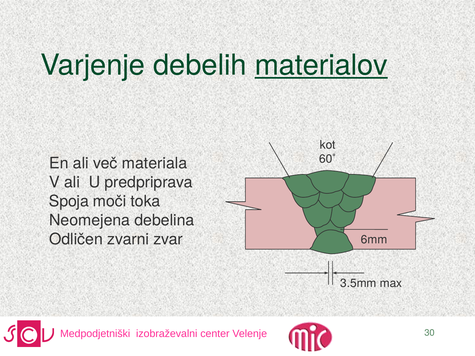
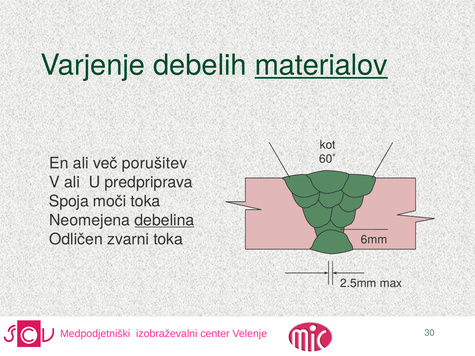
materiala: materiala -> porušitev (155, 163)
debelina underline: none -> present (164, 220)
zvarni zvar: zvar -> toka (168, 239)
3.5mm: 3.5mm -> 2.5mm (358, 283)
